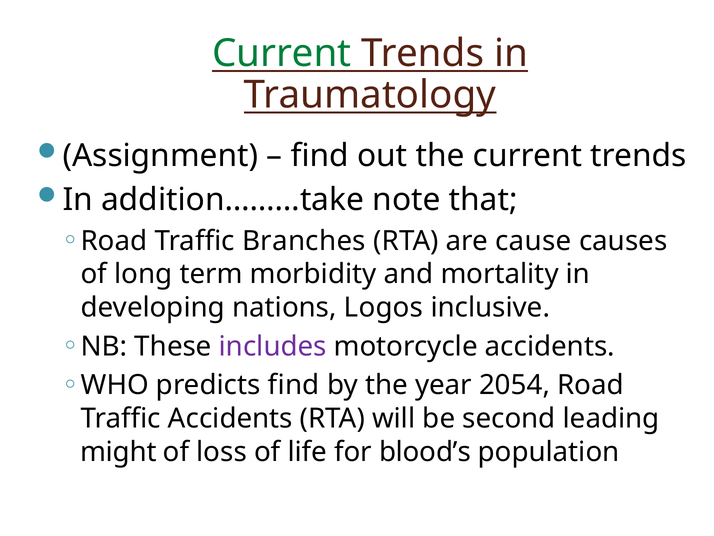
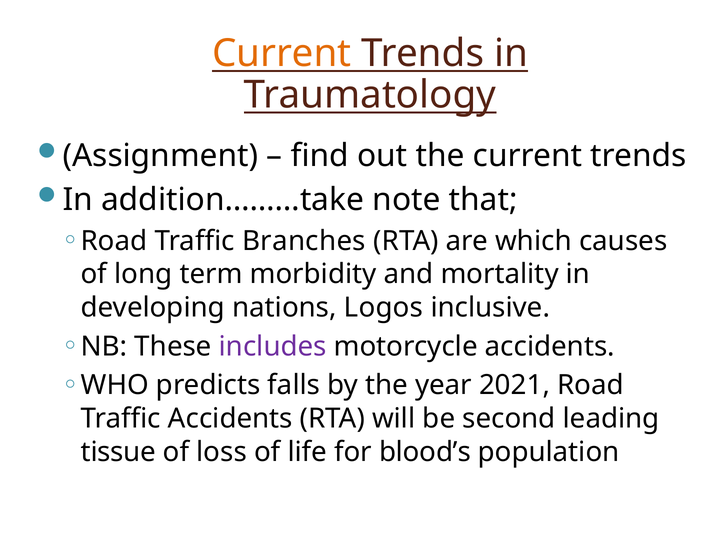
Current colour: green -> orange (282, 53)
cause: cause -> which (533, 241)
predicts find: find -> falls (294, 385)
2054: 2054 -> 2021 (515, 385)
might: might -> tissue (118, 452)
